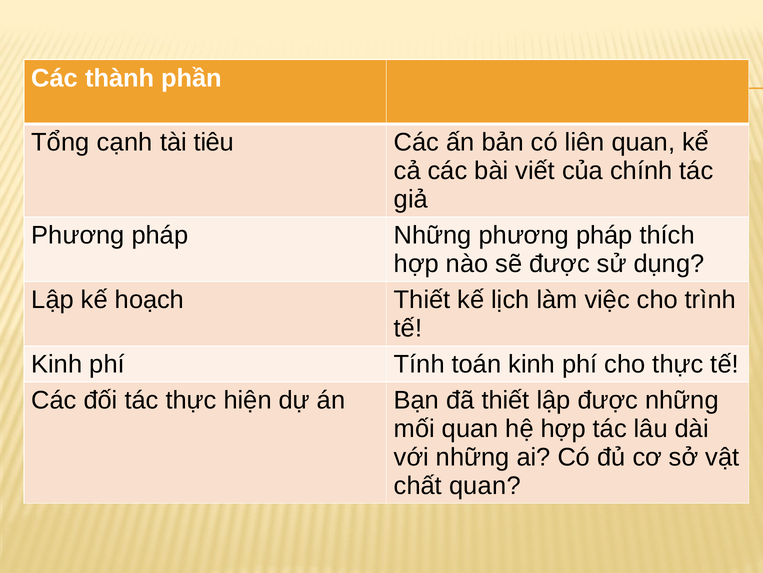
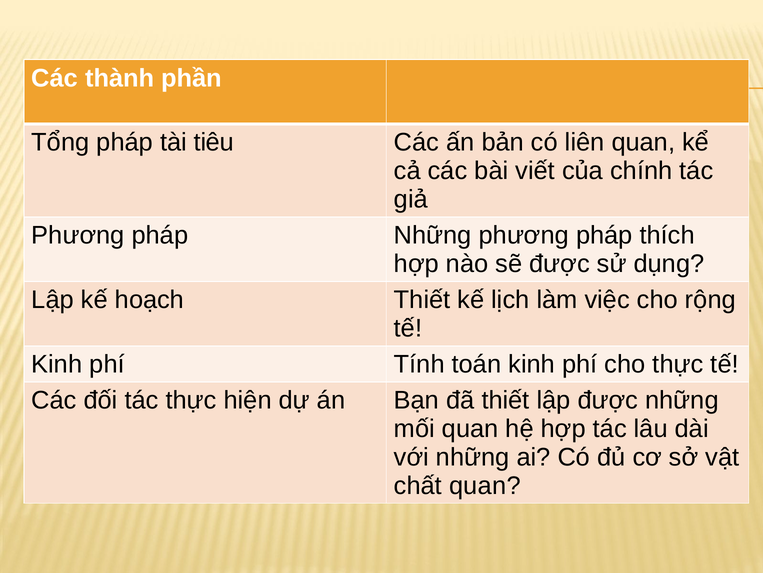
Tổng cạnh: cạnh -> pháp (125, 142)
trình: trình -> rộng (710, 300)
